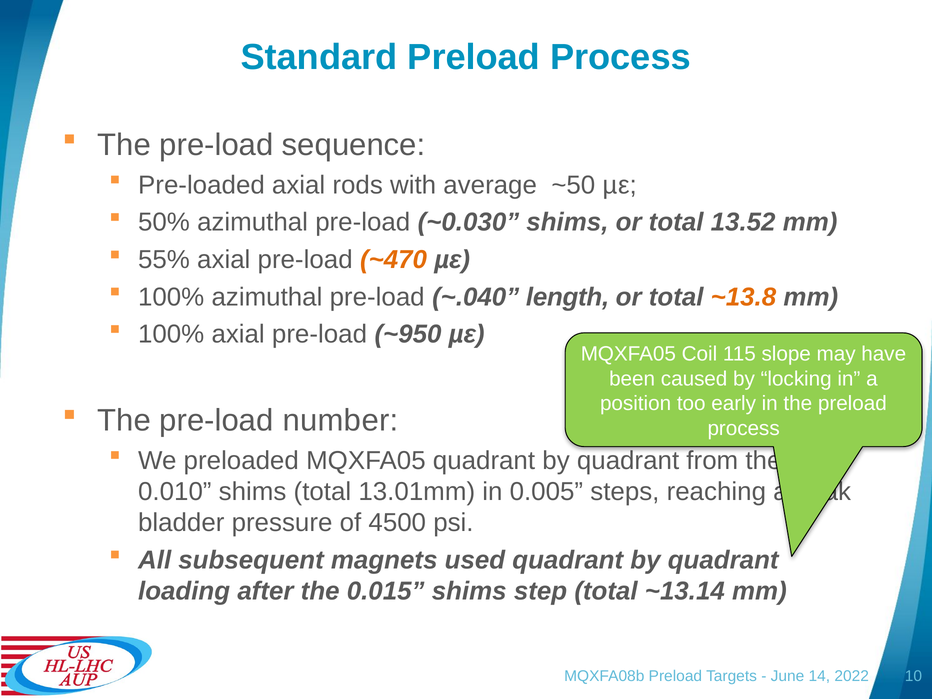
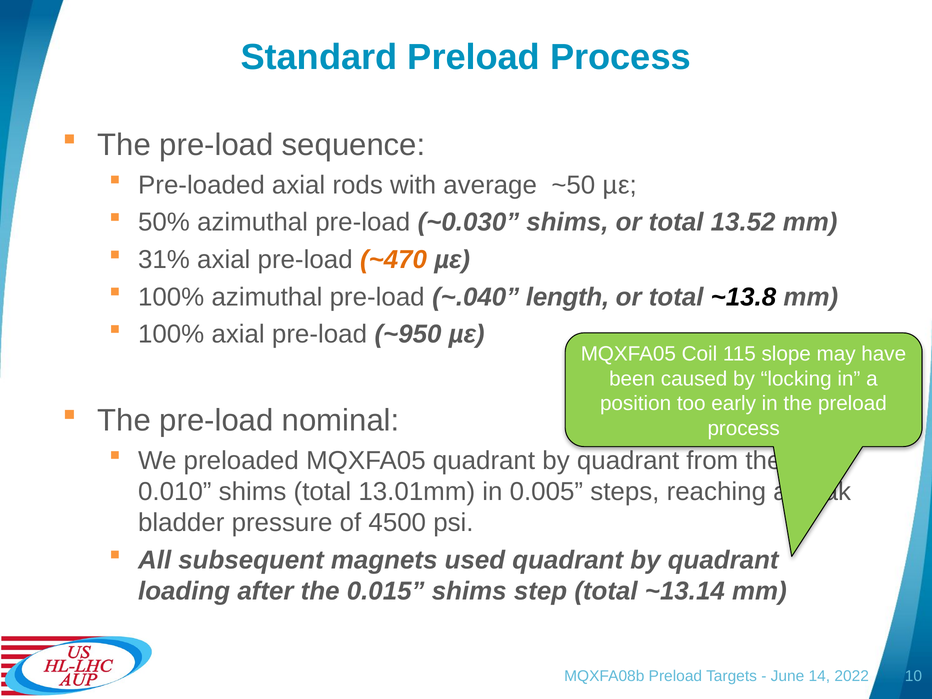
55%: 55% -> 31% (164, 260)
~13.8 colour: orange -> black (743, 297)
number: number -> nominal (341, 421)
